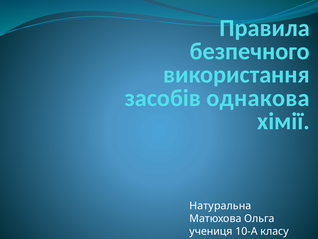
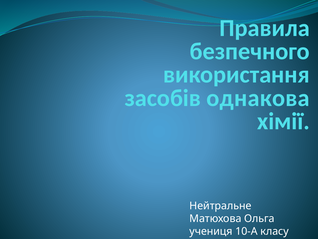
Натуральна: Натуральна -> Нейтральне (220, 205)
